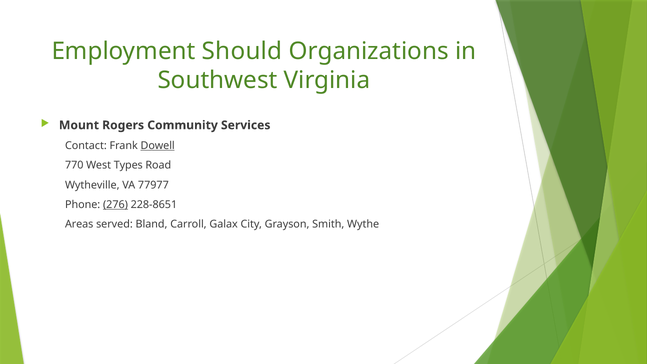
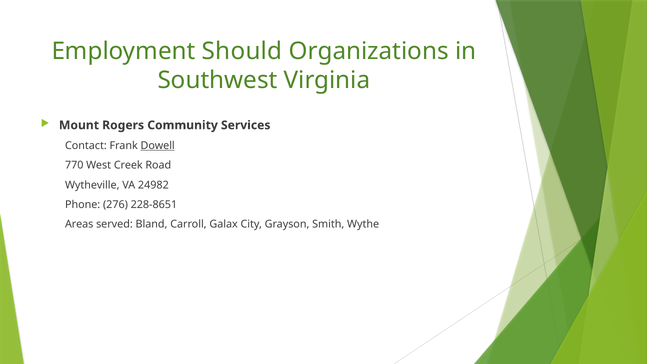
Types: Types -> Creek (128, 165)
77977: 77977 -> 24982 (153, 185)
276 underline: present -> none (115, 205)
